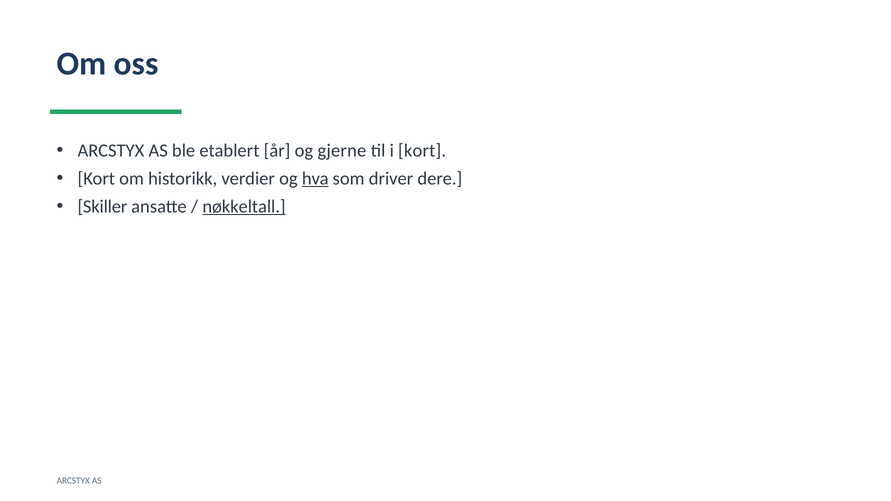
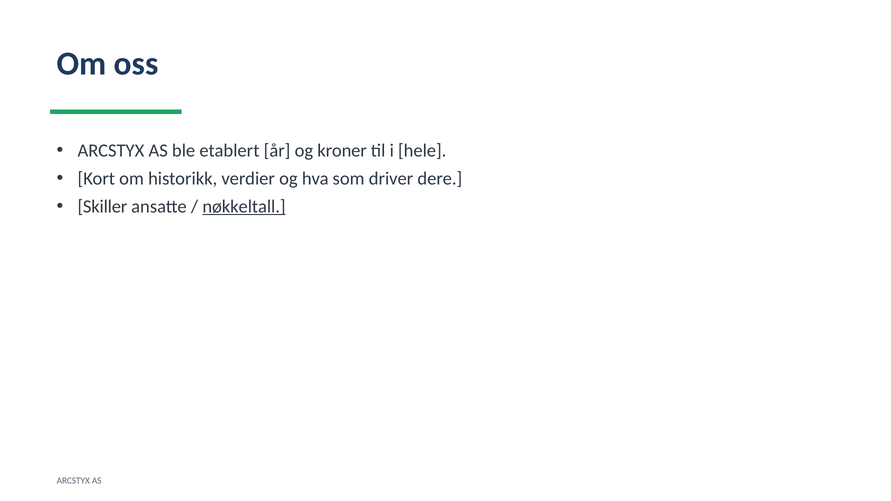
gjerne: gjerne -> kroner (342, 151)
i kort: kort -> hele (422, 151)
hva underline: present -> none (315, 179)
